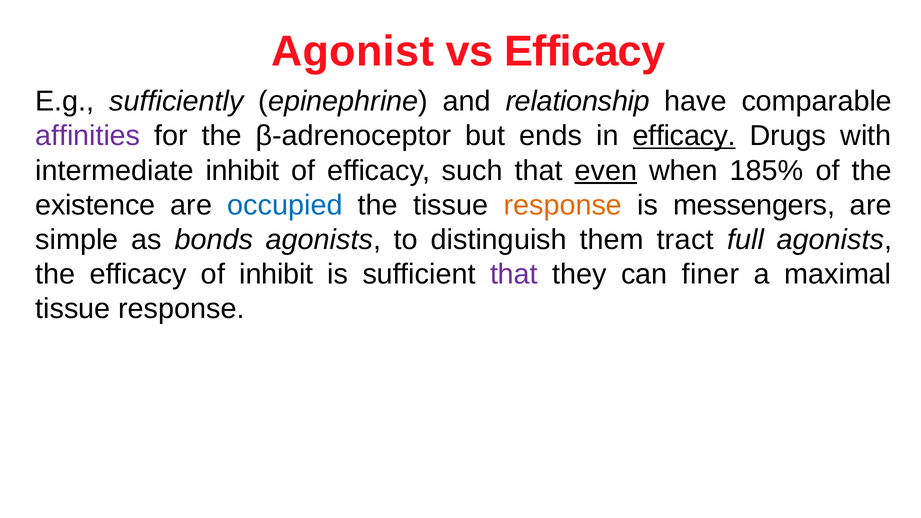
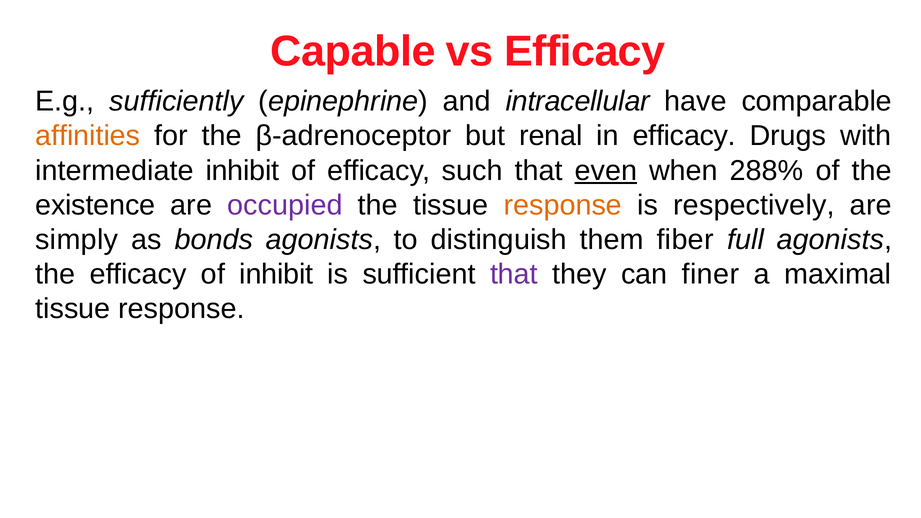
Agonist: Agonist -> Capable (353, 51)
relationship: relationship -> intracellular (578, 101)
affinities colour: purple -> orange (88, 136)
ends: ends -> renal (551, 136)
efficacy underline: present -> none (684, 136)
185%: 185% -> 288% (767, 171)
occupied colour: blue -> purple (285, 205)
messengers: messengers -> respectively (754, 205)
simple: simple -> simply (77, 240)
tract: tract -> fiber (685, 240)
